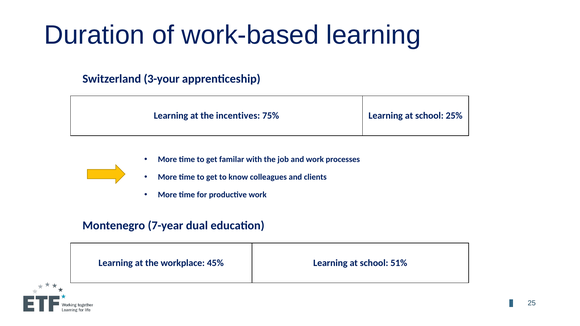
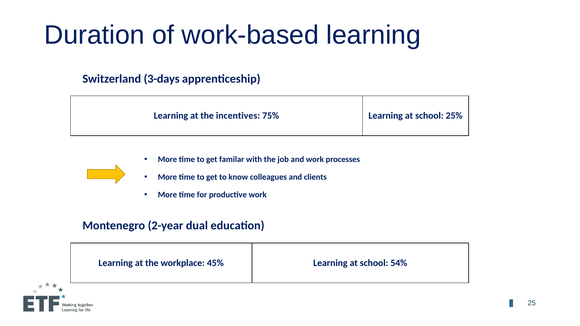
3-your: 3-your -> 3-days (162, 79)
7-year: 7-year -> 2-year (166, 226)
51%: 51% -> 54% (399, 263)
